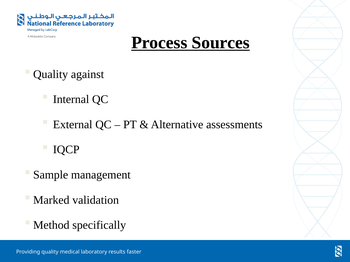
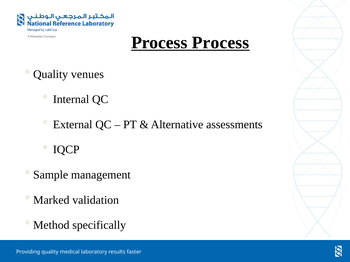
Process Sources: Sources -> Process (221, 43)
against: against -> venues (87, 74)
